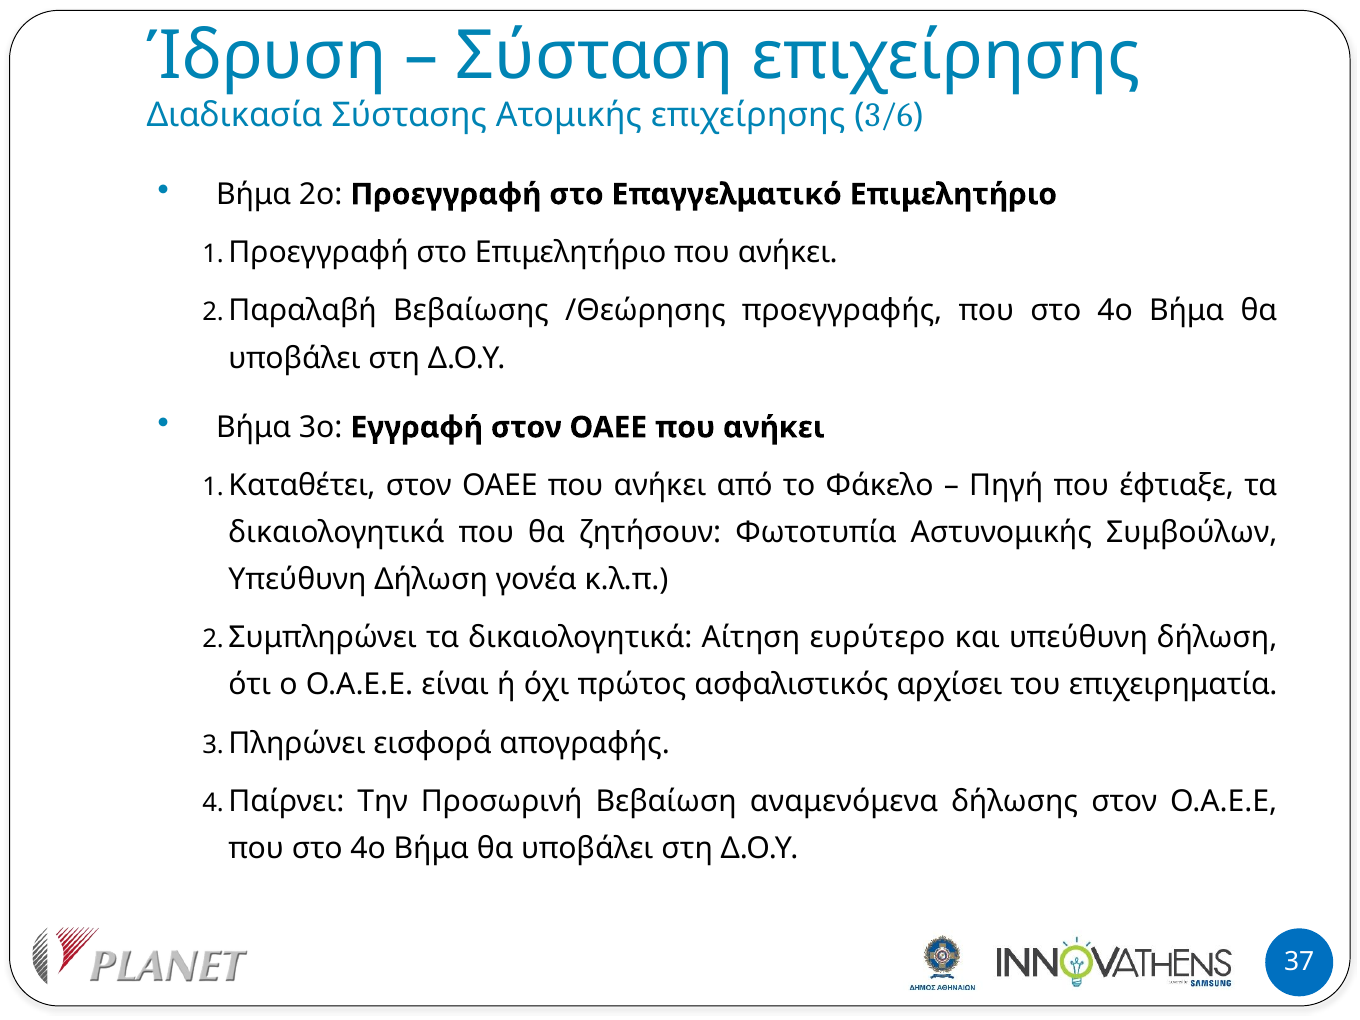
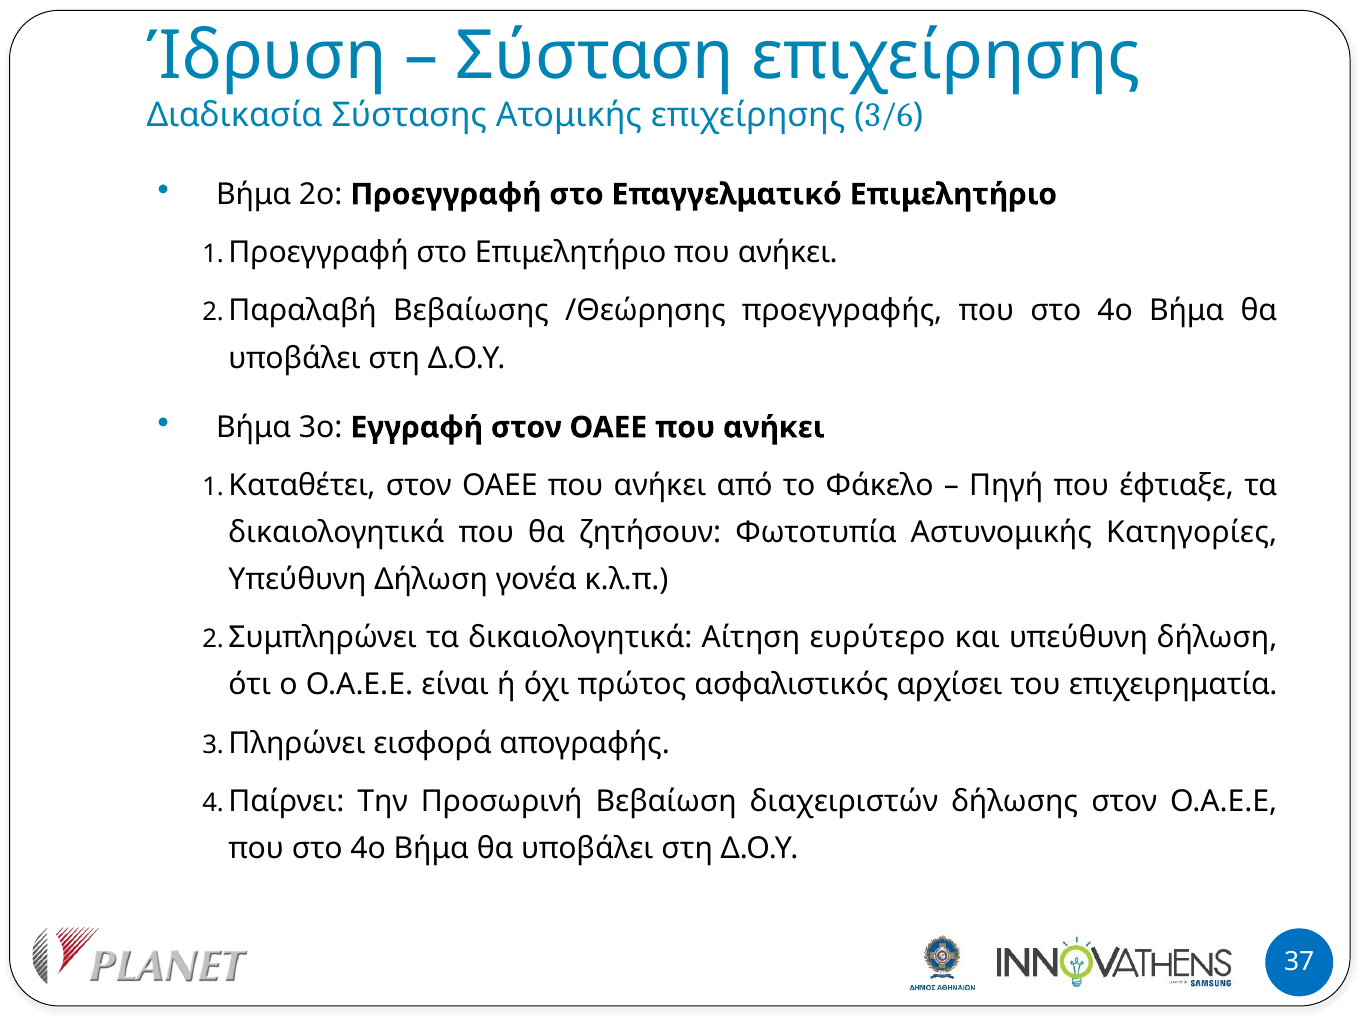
Συμβούλων: Συμβούλων -> Κατηγορίες (1192, 533)
αναμενόμενα: αναμενόμενα -> διαχειριστών (844, 801)
